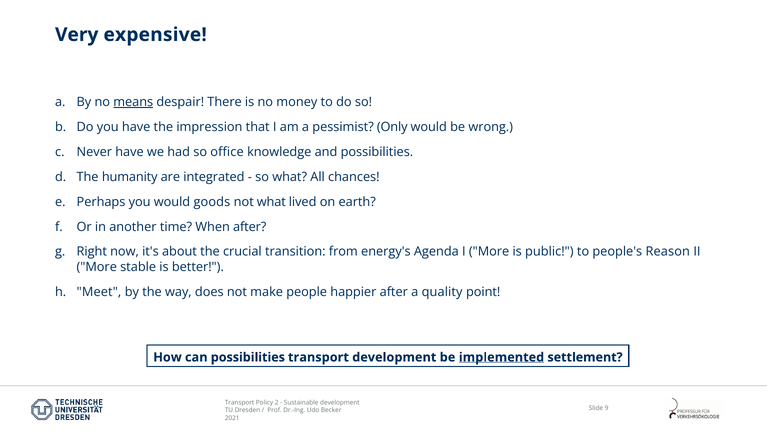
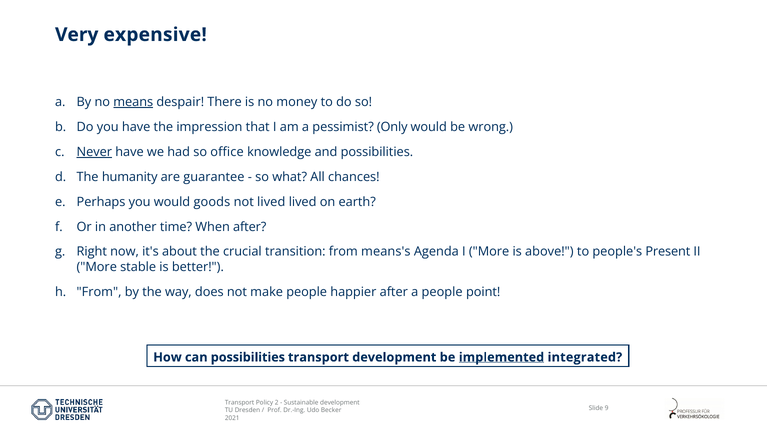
Never underline: none -> present (94, 152)
integrated: integrated -> guarantee (214, 177)
not what: what -> lived (271, 202)
energy's: energy's -> means's (386, 251)
public: public -> above (549, 251)
Reason: Reason -> Present (668, 251)
Meet: Meet -> From (99, 292)
a quality: quality -> people (442, 292)
settlement: settlement -> integrated (585, 357)
